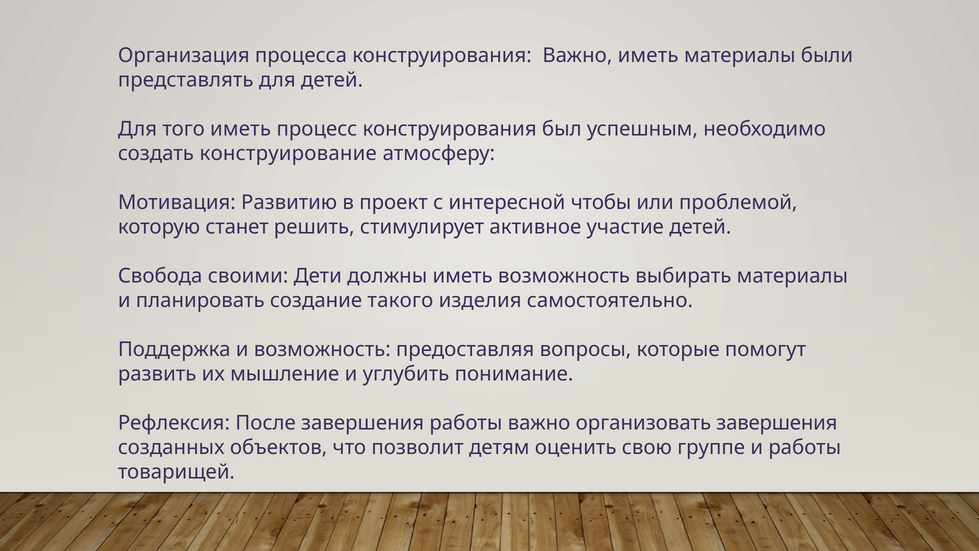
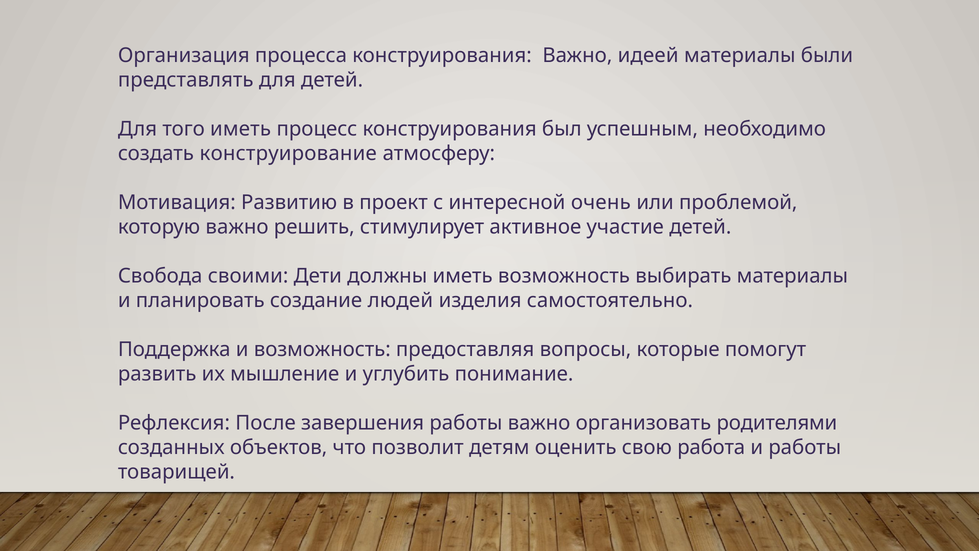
Важно иметь: иметь -> идеей (648, 55)
чтобы: чтобы -> очень (601, 202)
которую станет: станет -> важно (237, 227)
такого: такого -> людей (400, 300)
организовать завершения: завершения -> родителями (777, 423)
группе: группе -> работа (711, 447)
